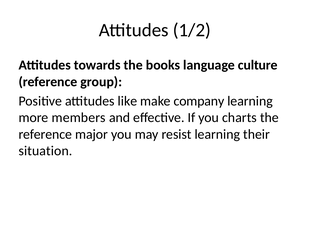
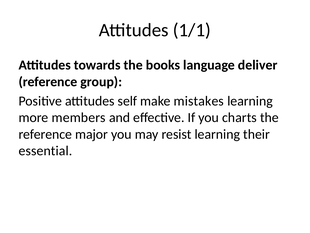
1/2: 1/2 -> 1/1 (192, 30)
culture: culture -> deliver (258, 65)
like: like -> self (127, 101)
company: company -> mistakes (199, 101)
situation: situation -> essential (46, 150)
